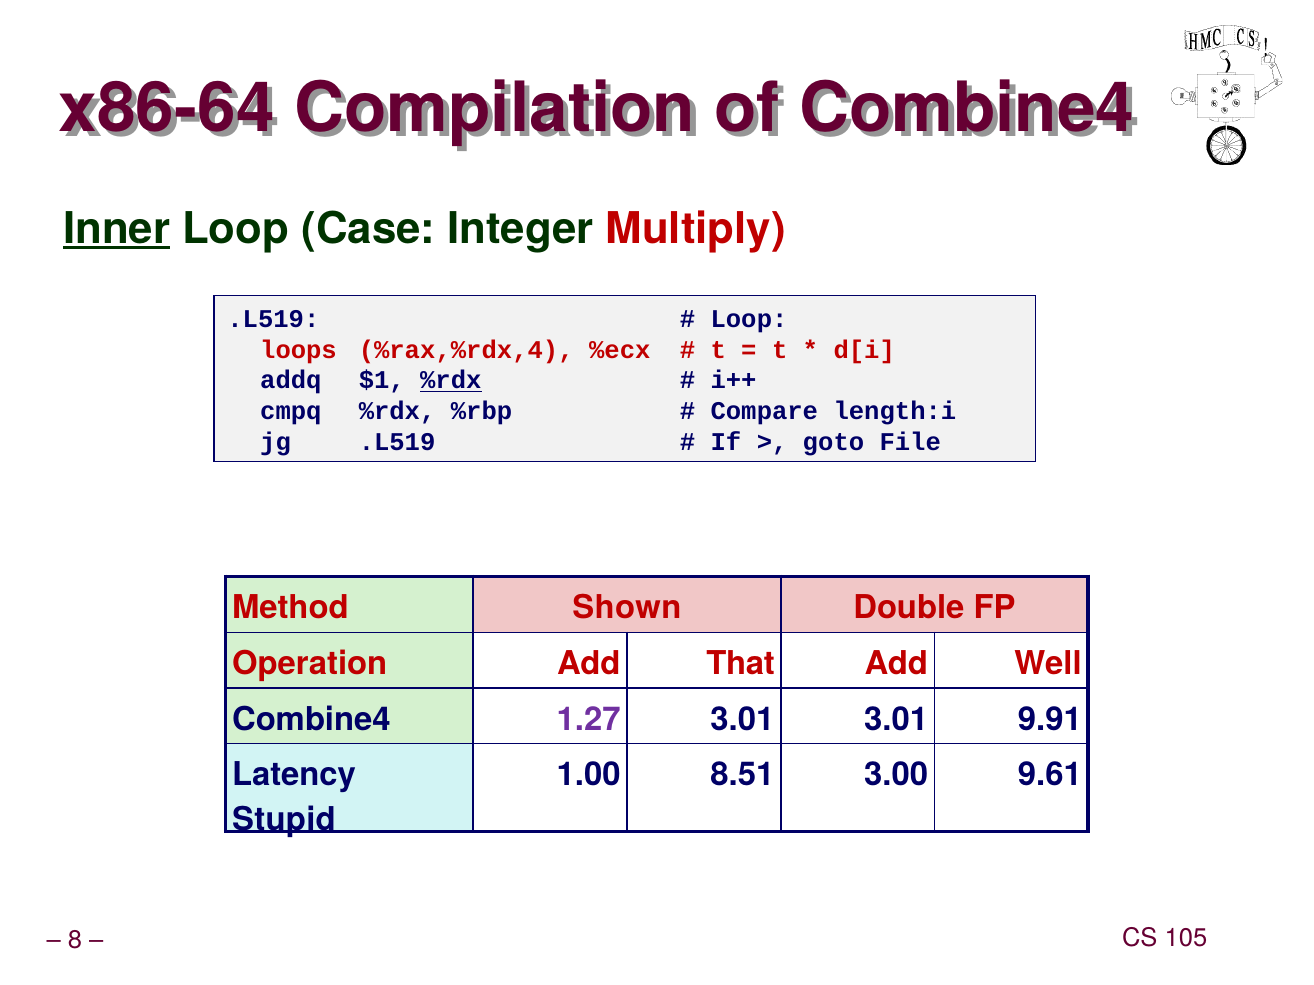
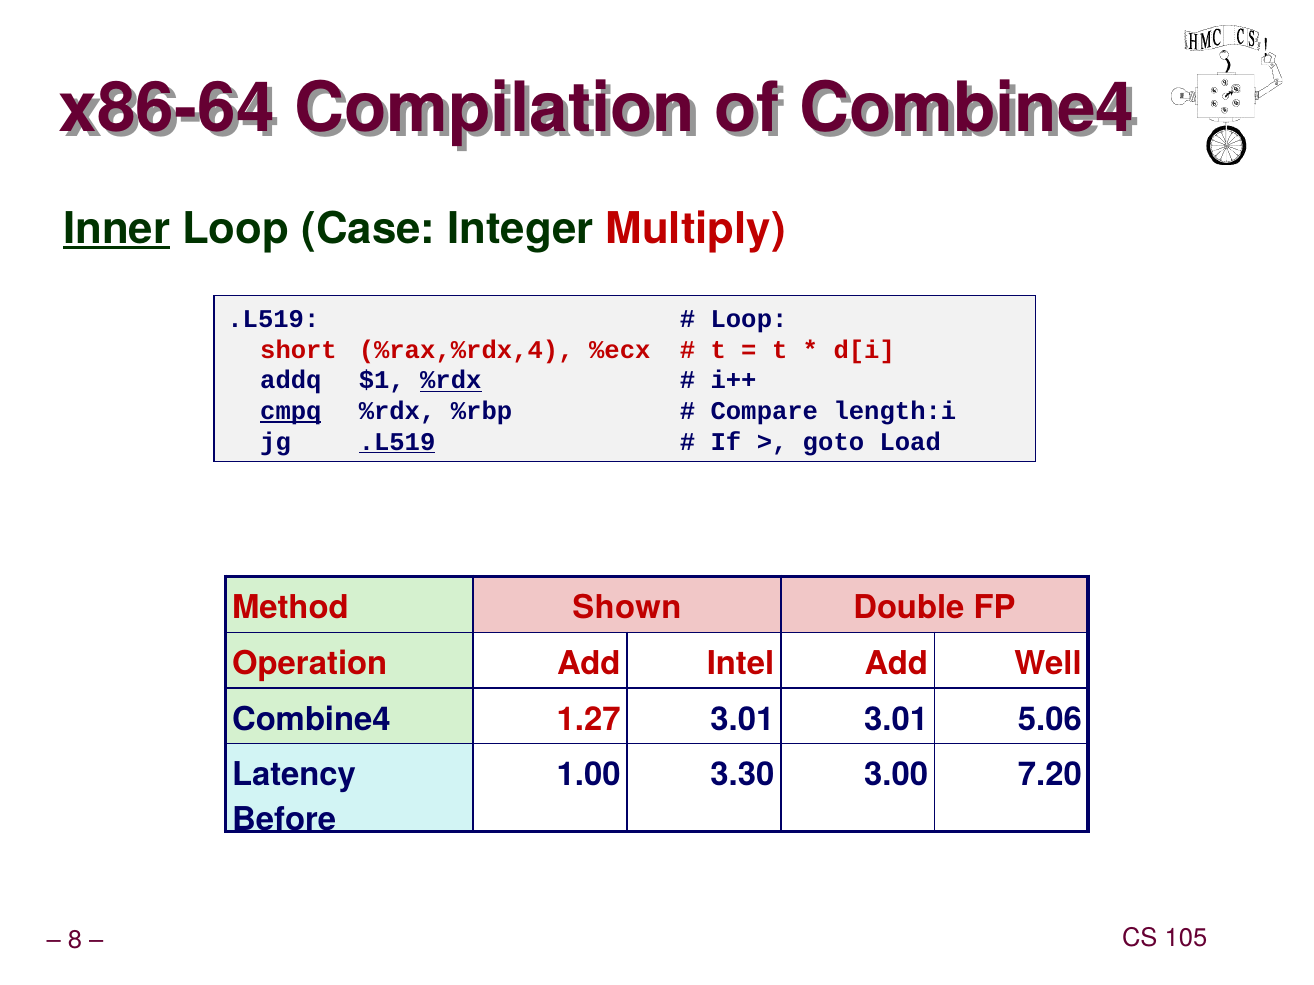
loops: loops -> short (299, 350)
cmpq underline: none -> present (291, 411)
.L519 underline: none -> present (397, 442)
File: File -> Load (910, 442)
That: That -> Intel (740, 664)
1.27 colour: purple -> red (589, 720)
9.91: 9.91 -> 5.06 (1050, 720)
8.51: 8.51 -> 3.30 (742, 776)
9.61: 9.61 -> 7.20 (1050, 776)
Stupid: Stupid -> Before (284, 820)
